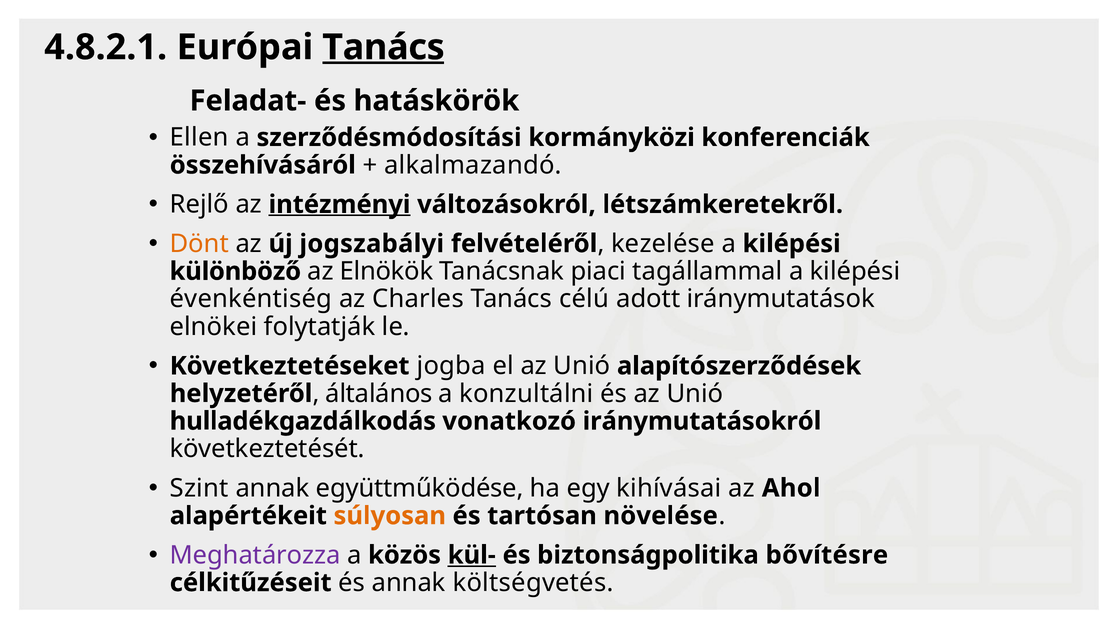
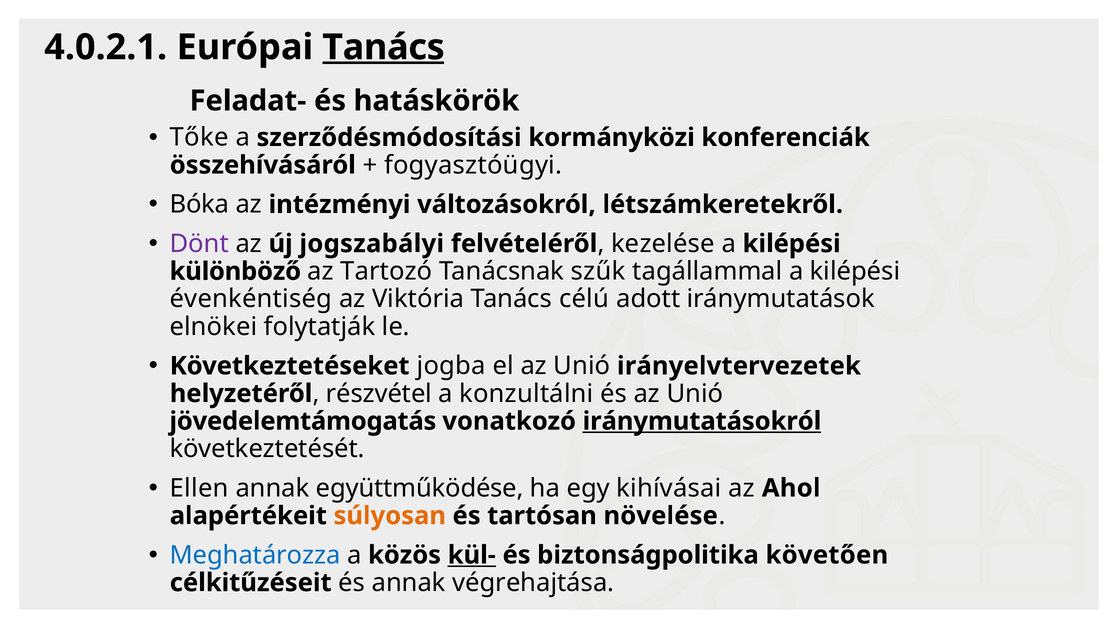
4.8.2.1: 4.8.2.1 -> 4.0.2.1 (106, 47)
Ellen: Ellen -> Tőke (199, 137)
alkalmazandó: alkalmazandó -> fogyasztóügyi (473, 165)
Rejlő: Rejlő -> Bóka (199, 204)
intézményi underline: present -> none (340, 204)
Dönt colour: orange -> purple (199, 244)
Elnökök: Elnökök -> Tartozó (386, 271)
piaci: piaci -> szűk (598, 271)
Charles: Charles -> Viktória (418, 299)
alapítószerződések: alapítószerződések -> irányelvtervezetek (739, 366)
általános: általános -> részvétel (379, 393)
hulladékgazdálkodás: hulladékgazdálkodás -> jövedelemtámogatás (303, 421)
iránymutatásokról underline: none -> present (702, 421)
Szint: Szint -> Ellen (199, 488)
Meghatározza colour: purple -> blue (255, 555)
bővítésre: bővítésre -> követően (827, 555)
költségvetés: költségvetés -> végrehajtása (533, 583)
